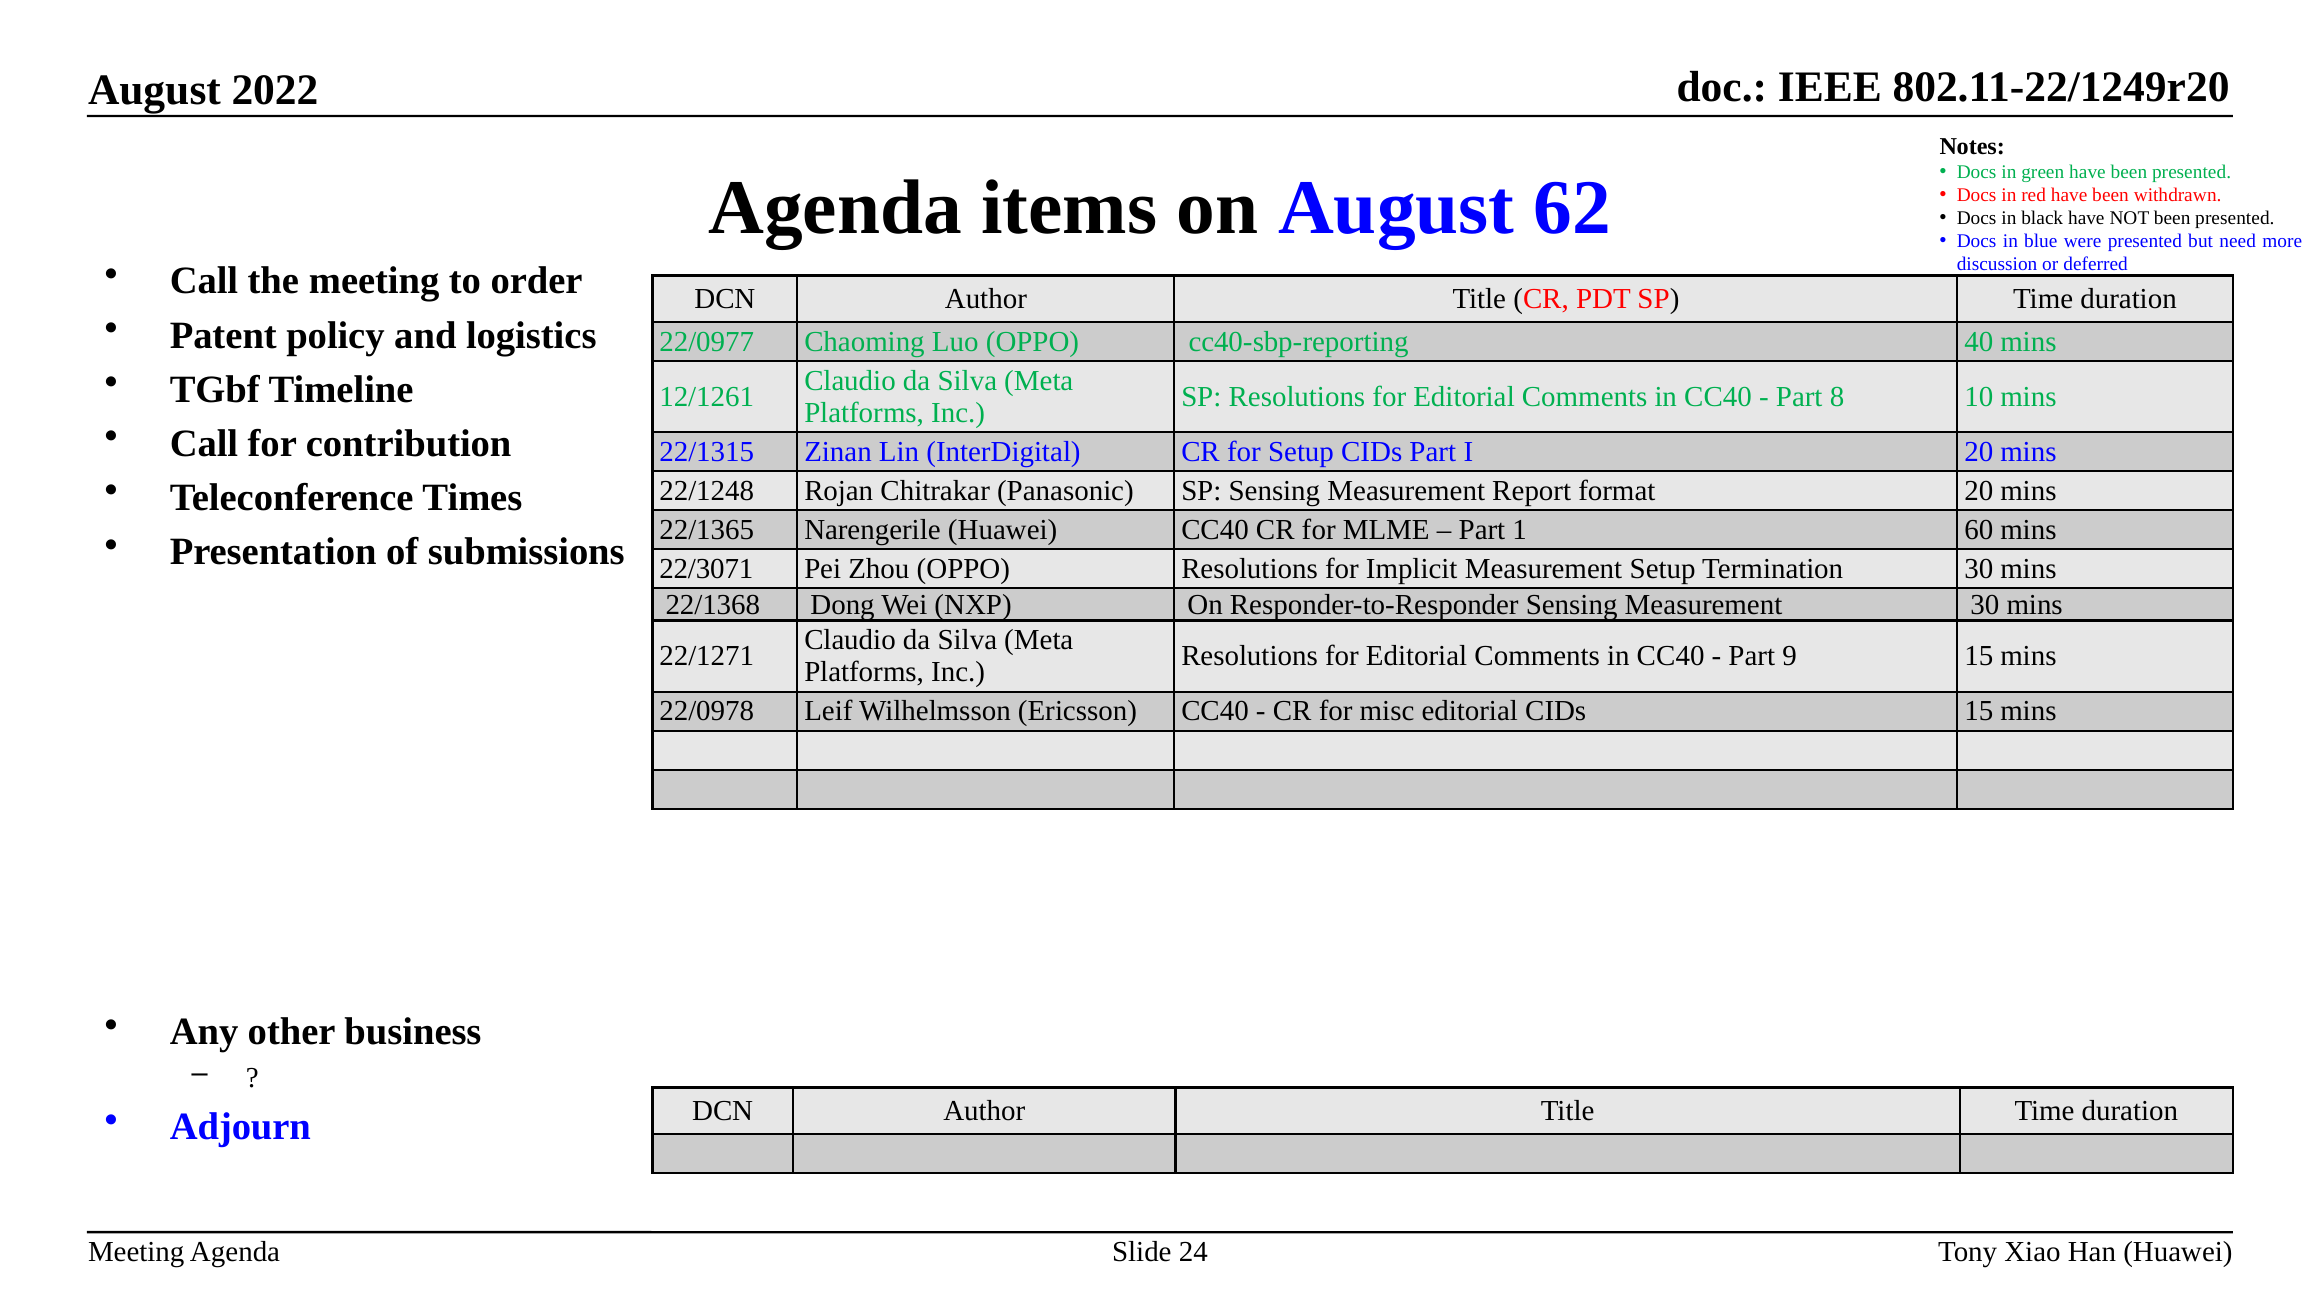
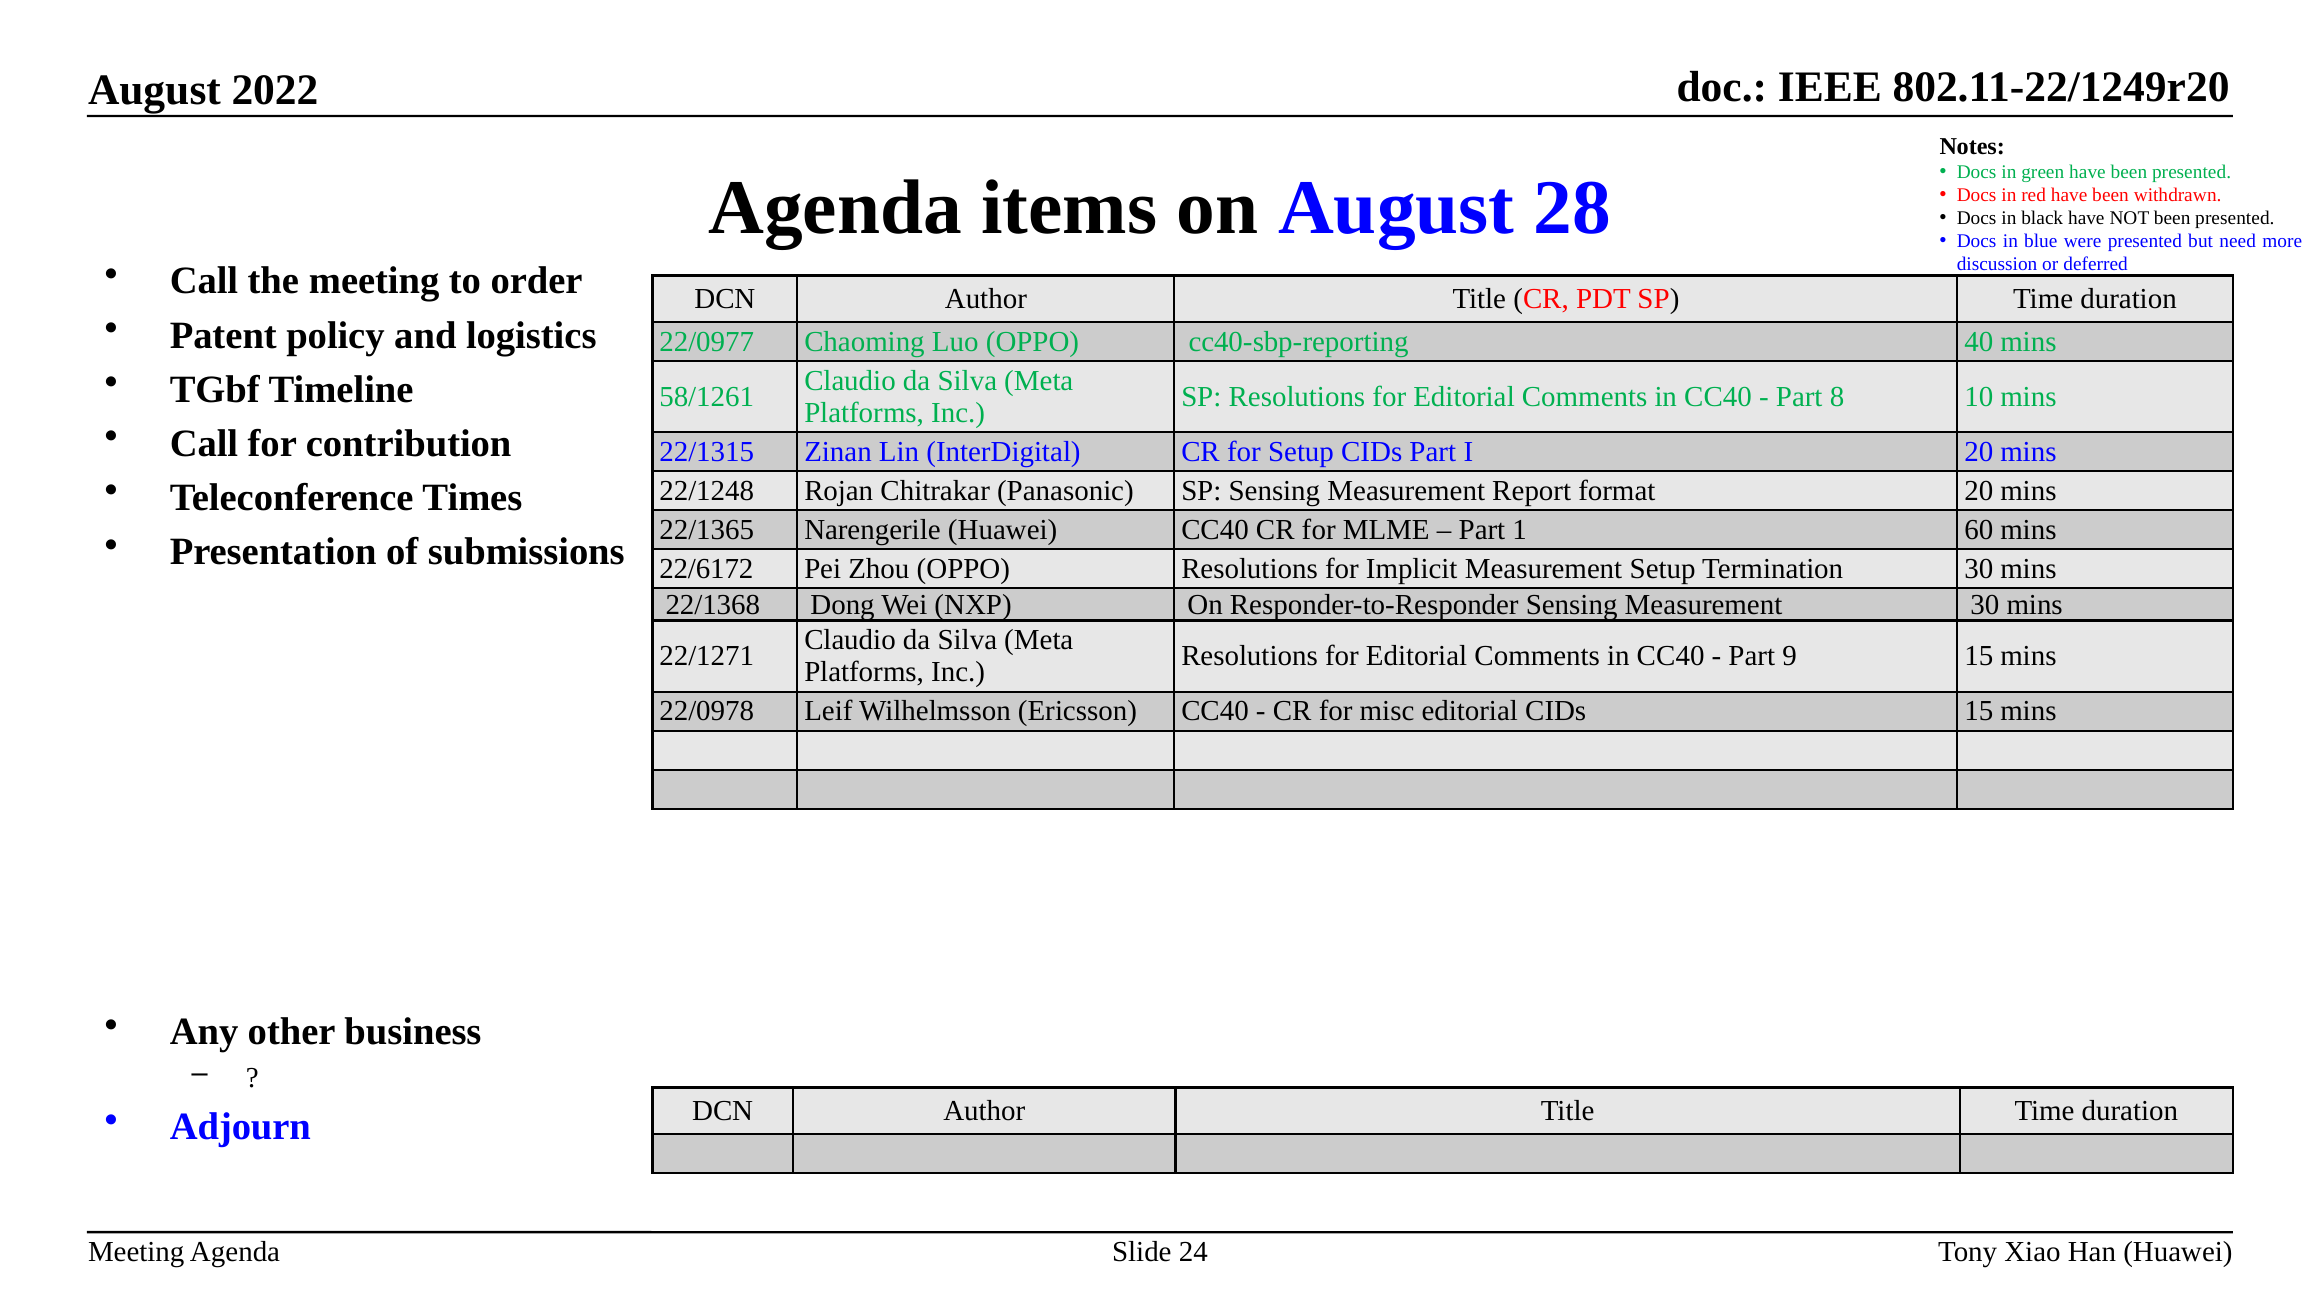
62: 62 -> 28 (1573, 208)
12/1261: 12/1261 -> 58/1261 (707, 397)
22/3071: 22/3071 -> 22/6172 (706, 569)
